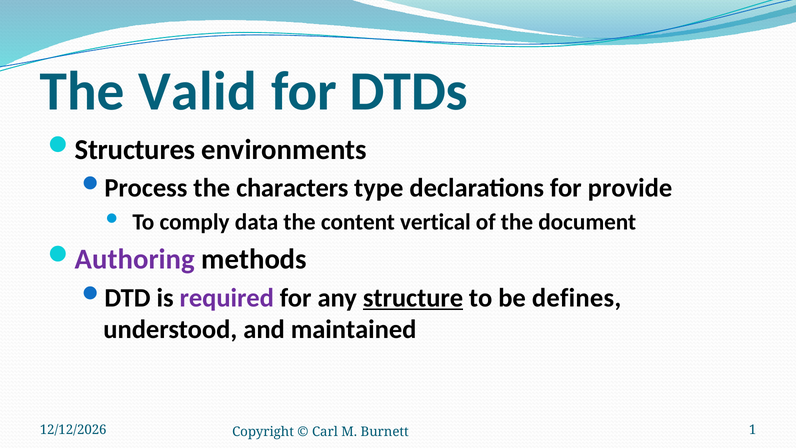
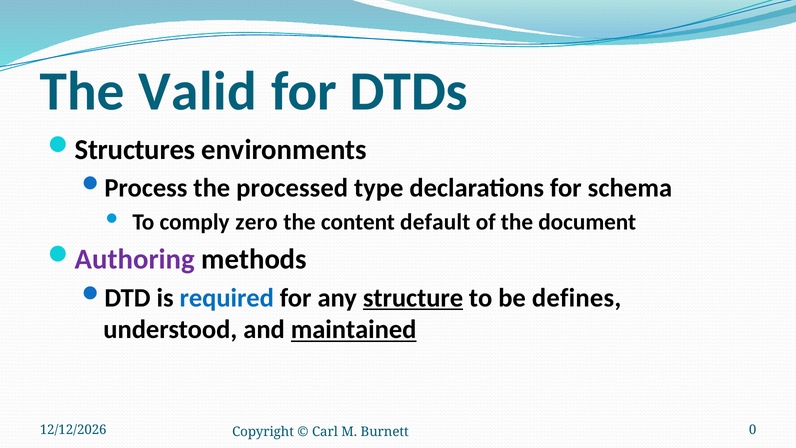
characters: characters -> processed (292, 188)
provide: provide -> schema (630, 188)
data: data -> zero (256, 222)
vertical: vertical -> default (435, 222)
required colour: purple -> blue (227, 298)
maintained underline: none -> present (354, 330)
1: 1 -> 0 (753, 430)
